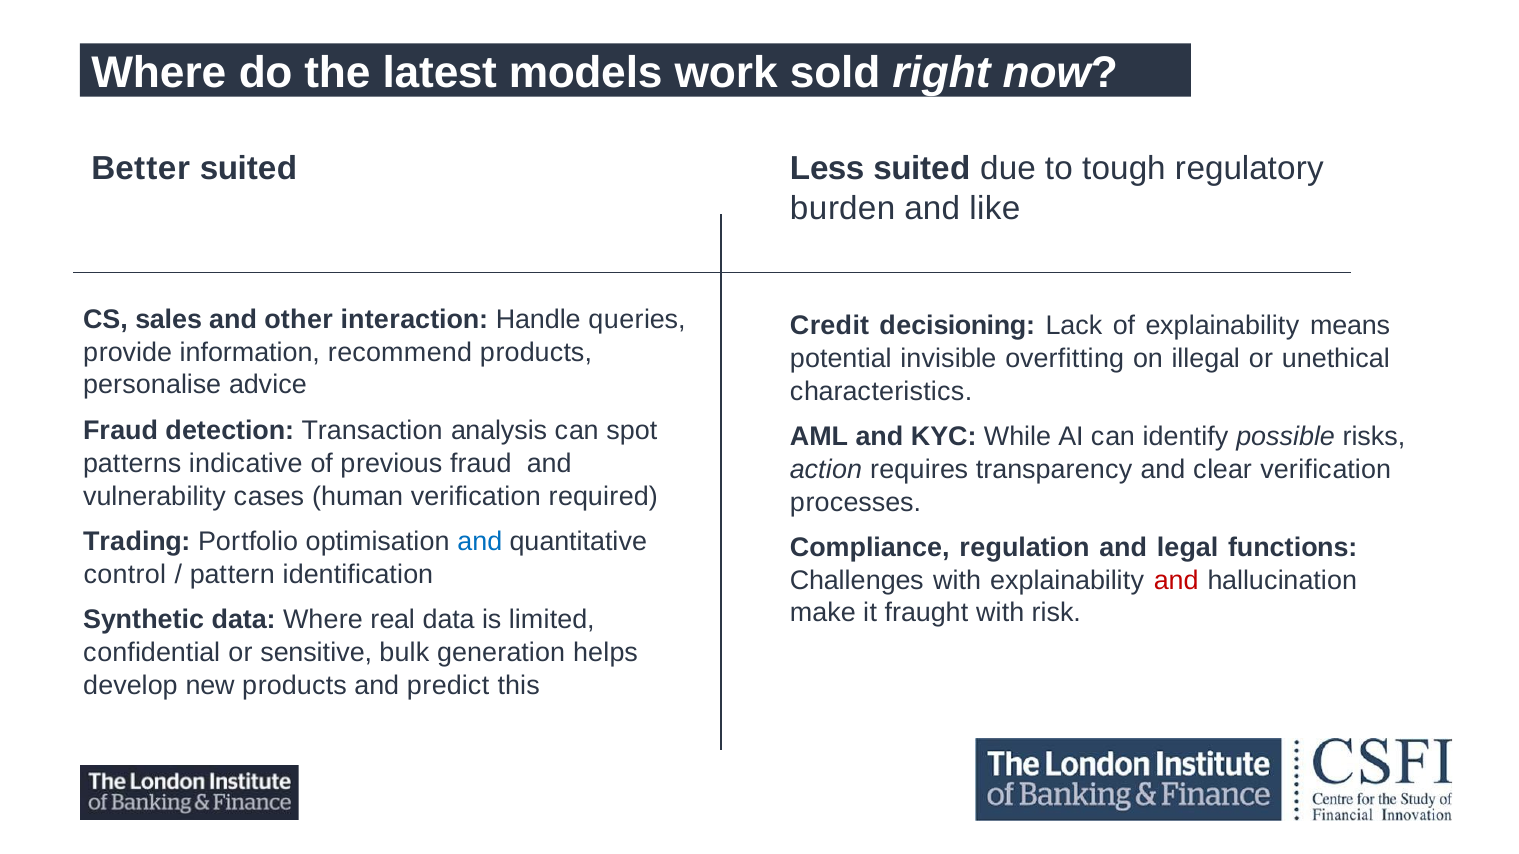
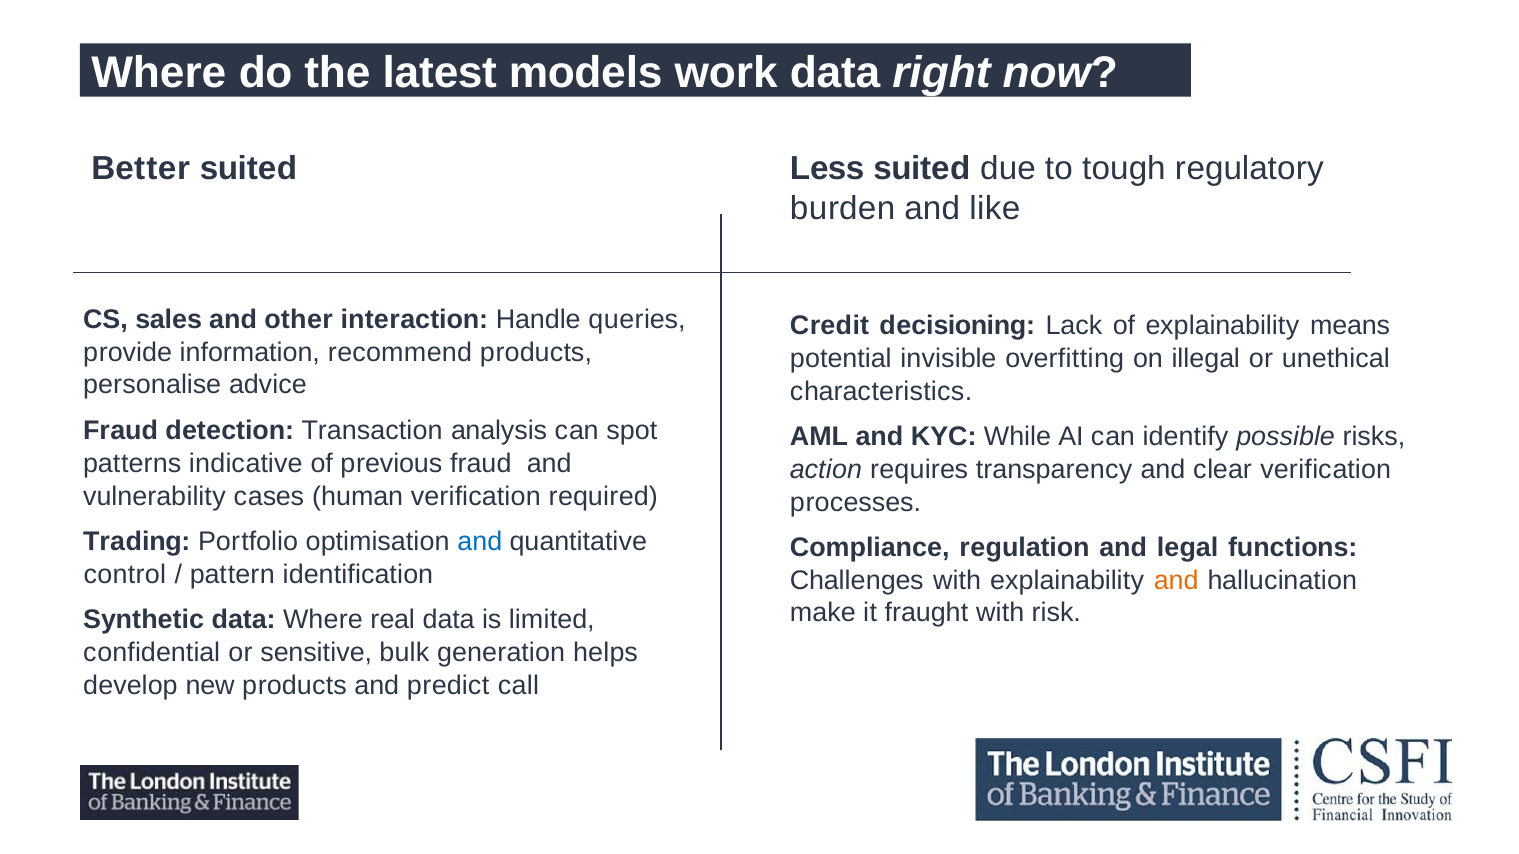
work sold: sold -> data (835, 73)
and colour: red -> orange (1176, 581)
this: this -> call (519, 686)
